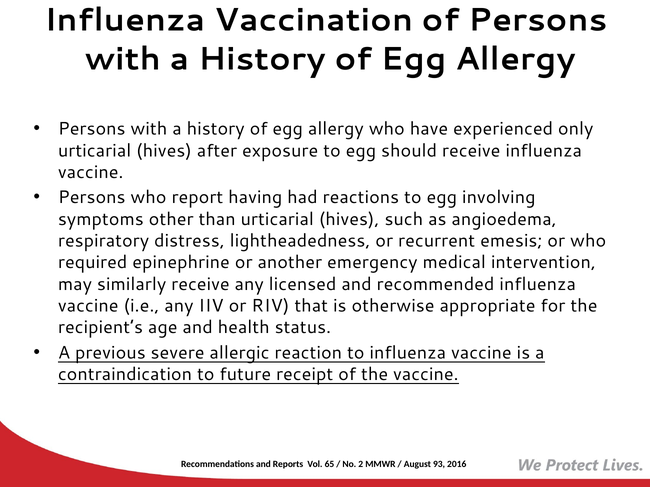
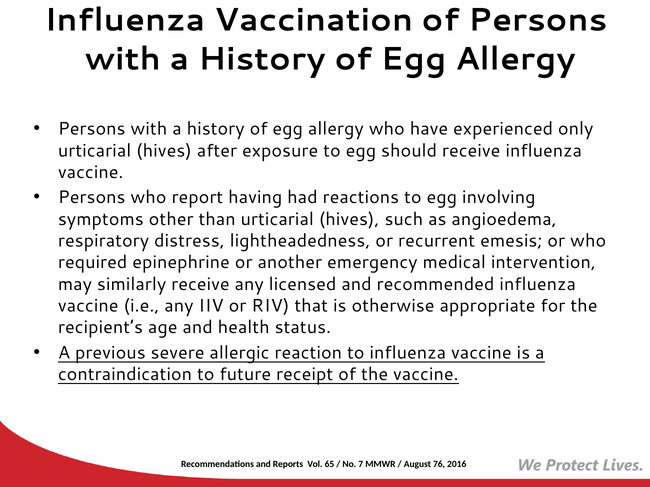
2: 2 -> 7 (361, 465)
93: 93 -> 76 (439, 465)
